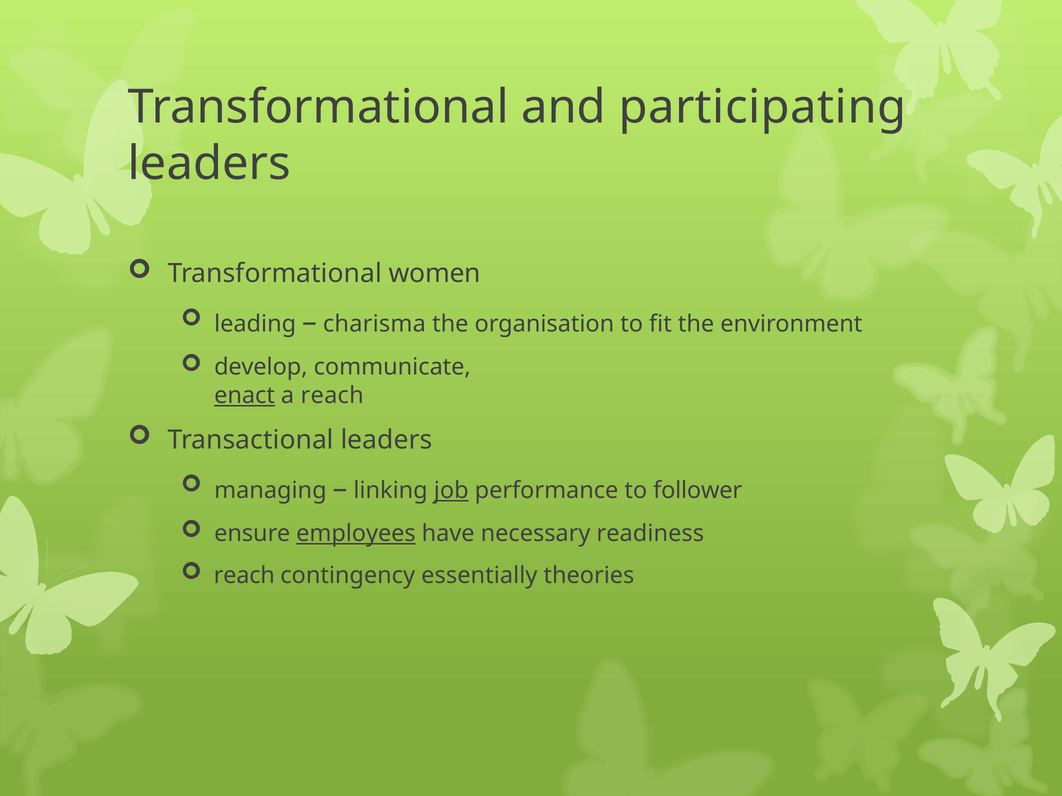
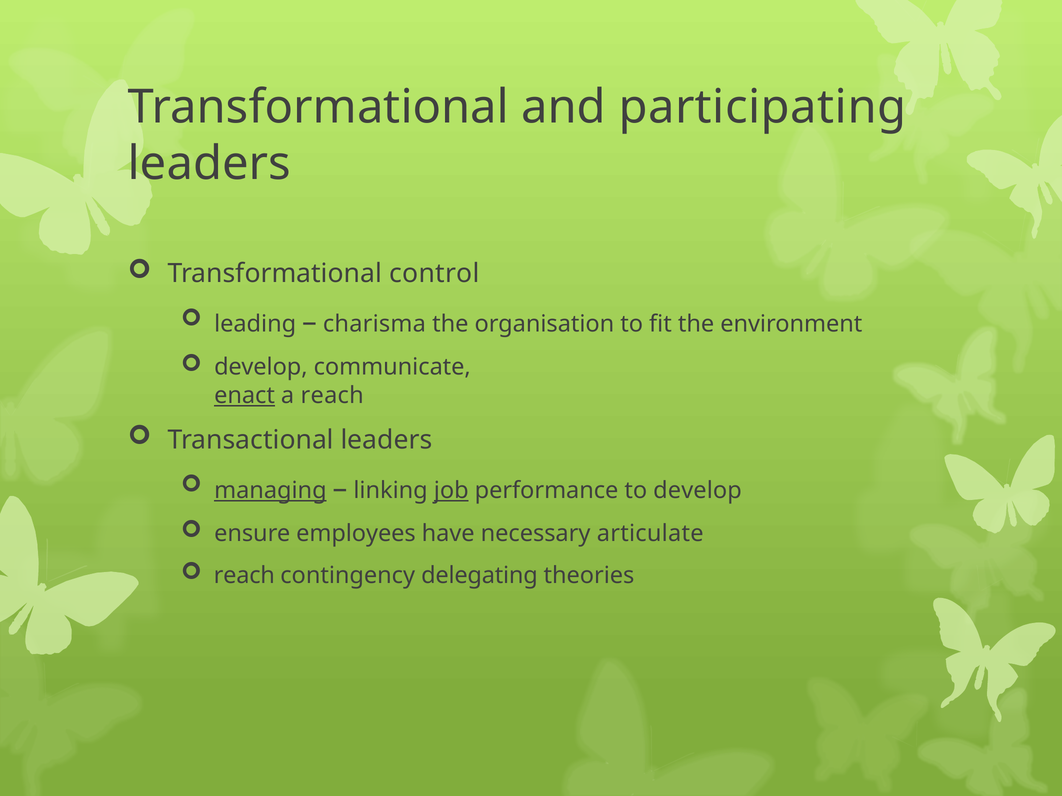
women: women -> control (434, 274)
managing underline: none -> present (270, 491)
to follower: follower -> develop (698, 491)
employees underline: present -> none (356, 534)
readiness: readiness -> articulate (650, 534)
essentially: essentially -> delegating (479, 576)
